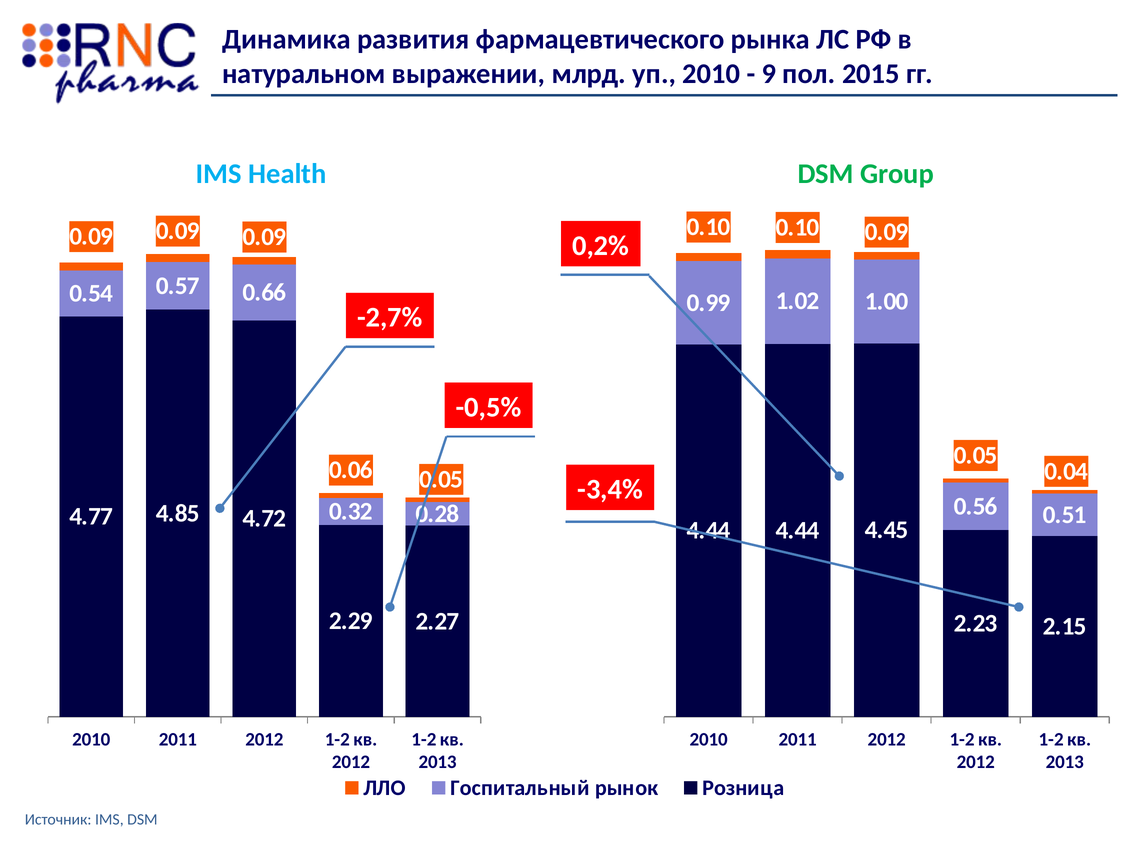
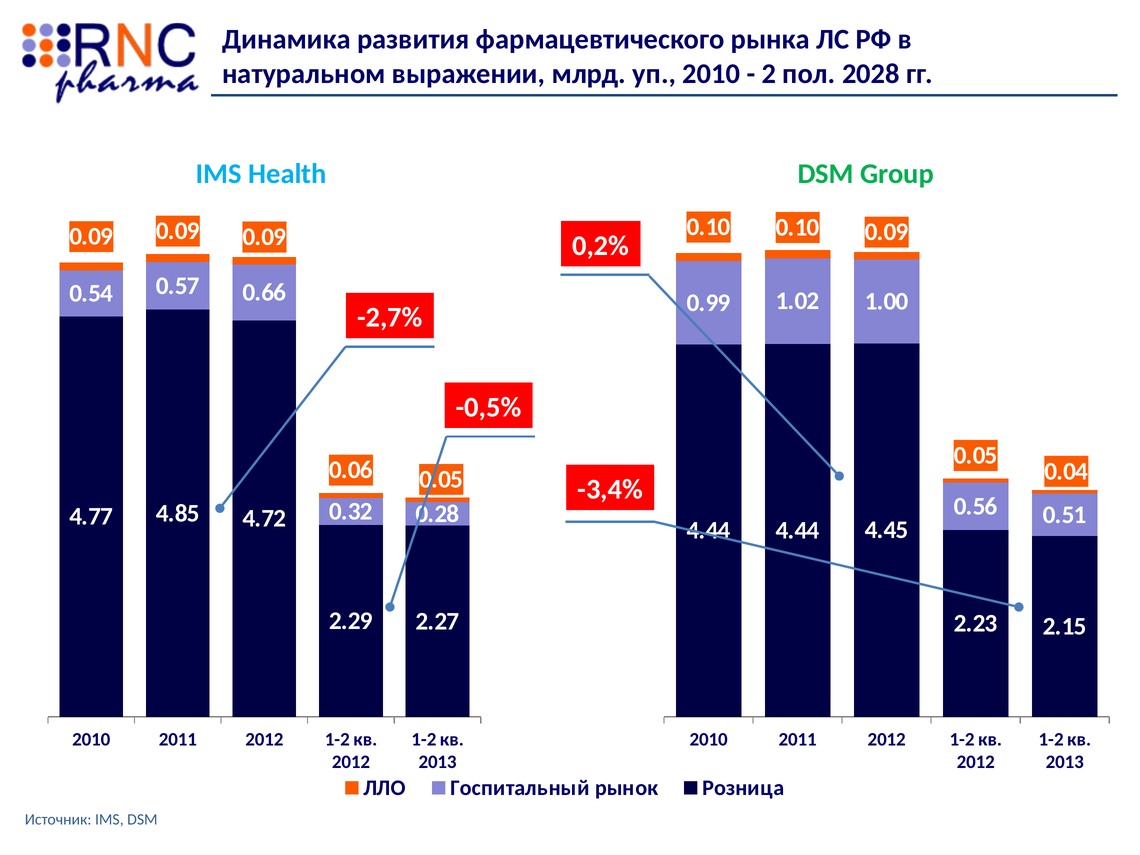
9: 9 -> 2 (769, 74)
2015: 2015 -> 2028 (871, 74)
